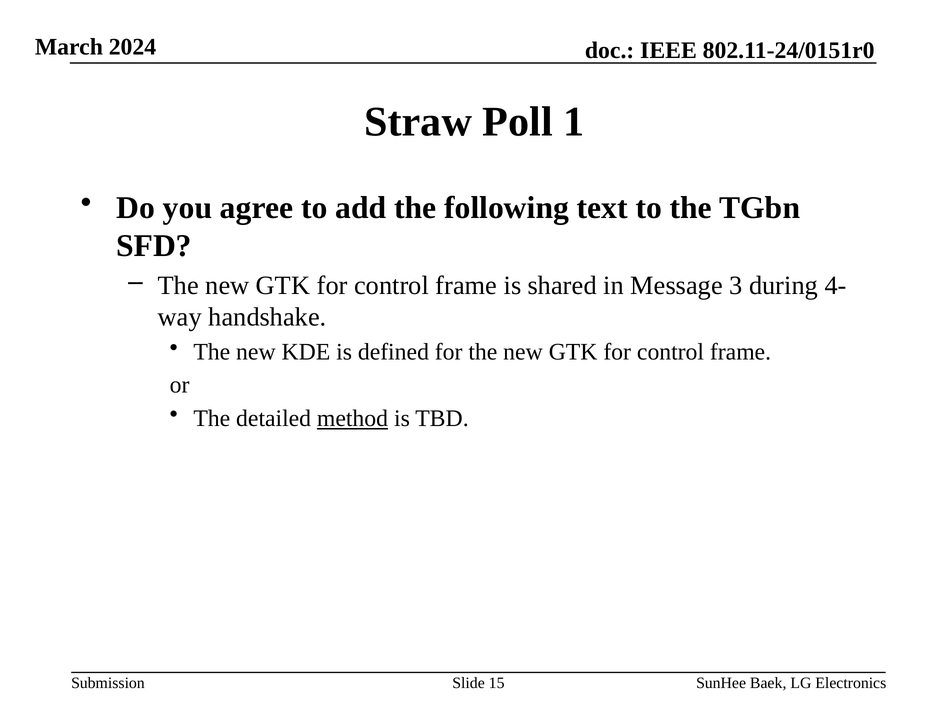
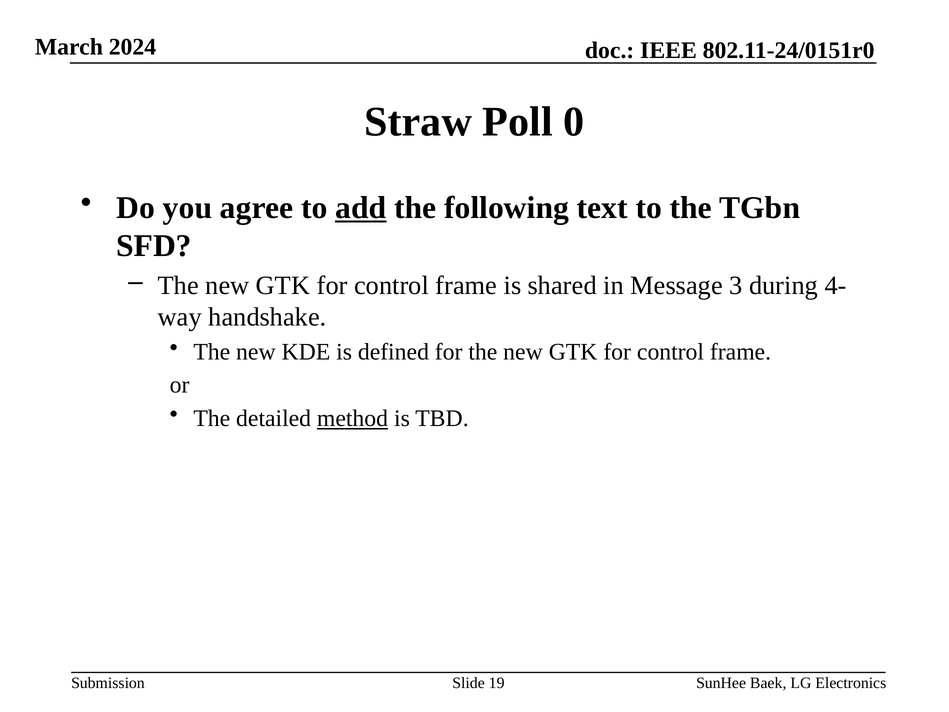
1: 1 -> 0 (574, 122)
add underline: none -> present (361, 208)
15: 15 -> 19 (497, 683)
